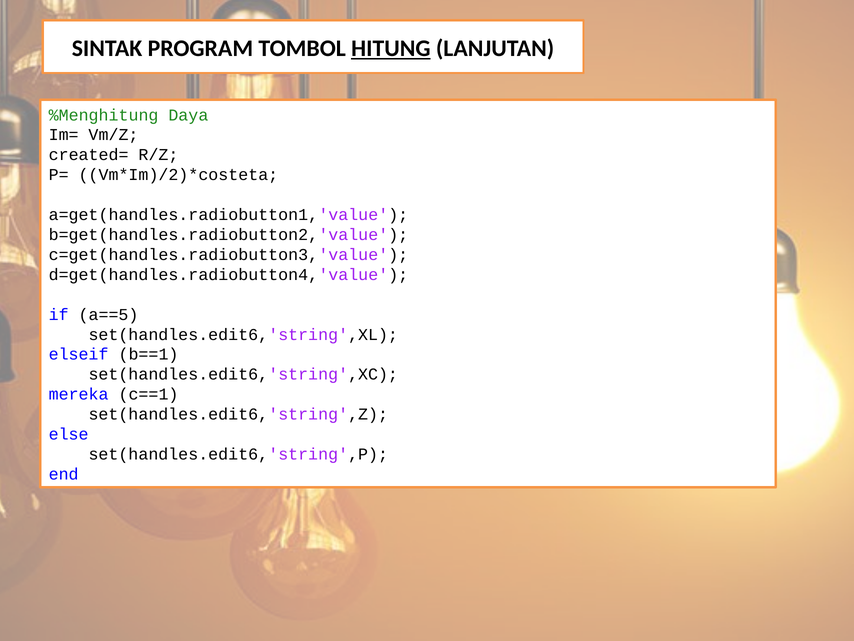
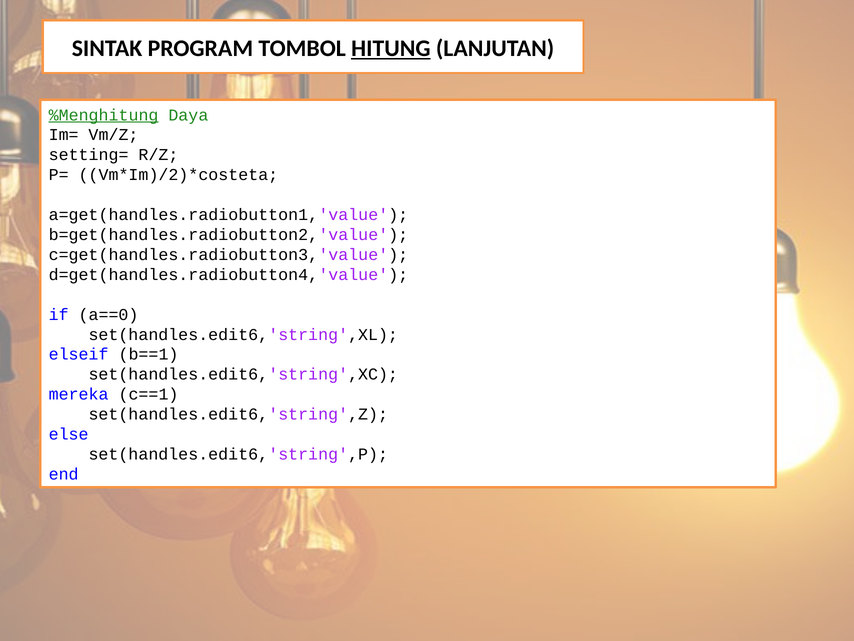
%Menghitung underline: none -> present (104, 115)
created=: created= -> setting= (89, 155)
a==5: a==5 -> a==0 (109, 314)
